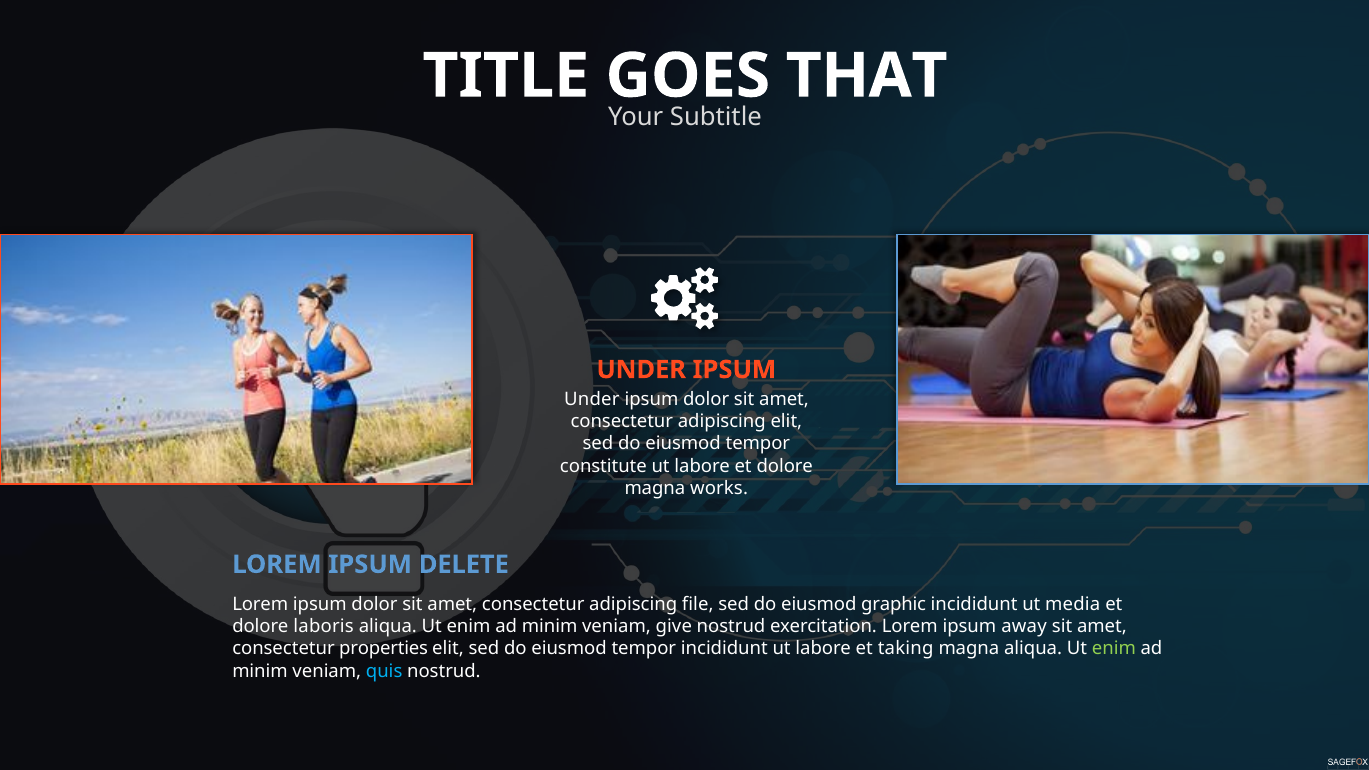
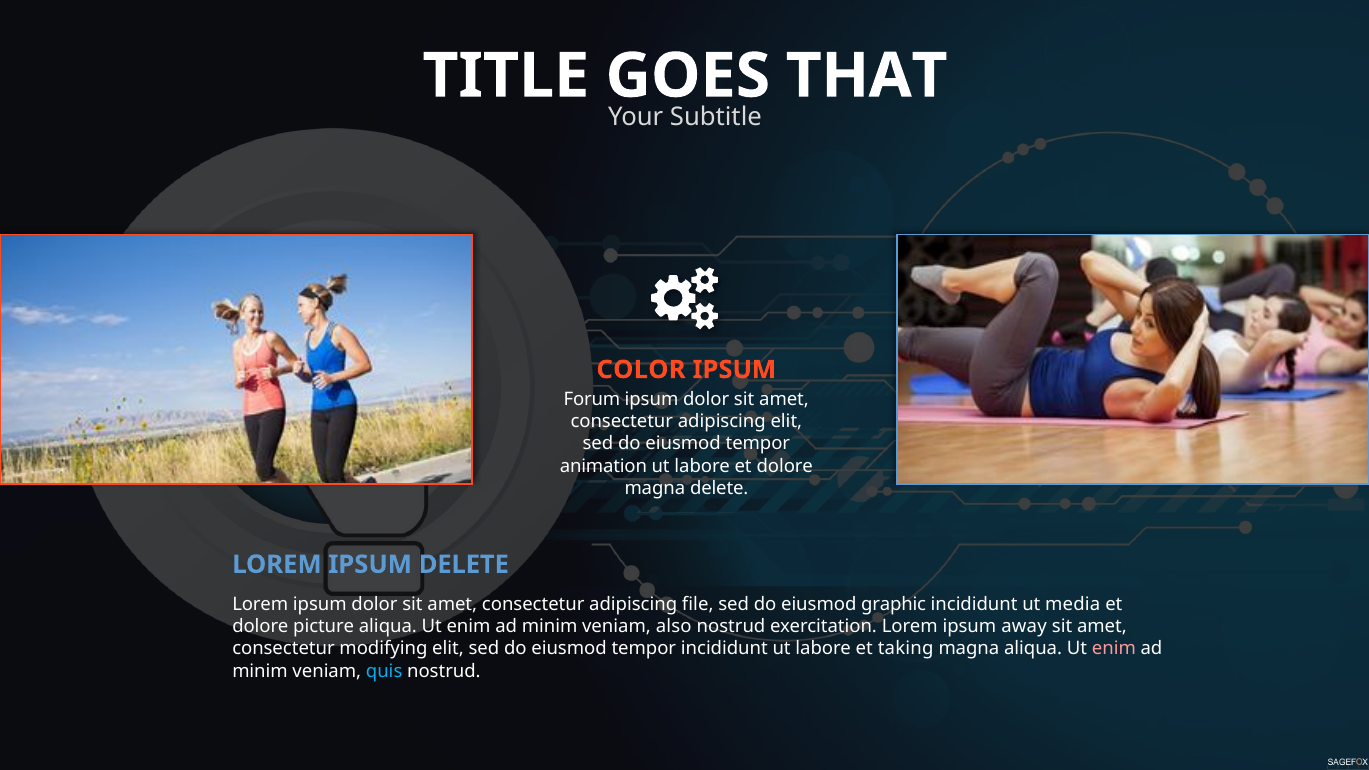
UNDER: UNDER -> COLOR (641, 370)
Under: Under -> Forum (592, 399)
constitute: constitute -> animation (603, 466)
magna works: works -> delete (719, 488)
laboris: laboris -> picture (324, 626)
give: give -> also (674, 626)
properties: properties -> modifying (384, 649)
enim colour: light green -> pink (1114, 649)
